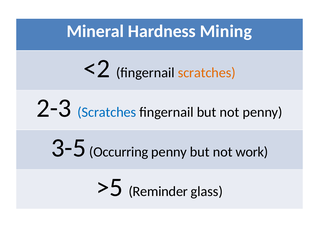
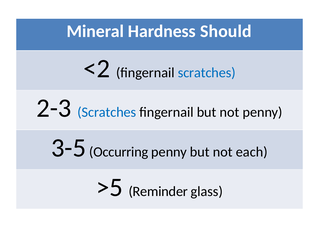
Mining: Mining -> Should (226, 31)
scratches colour: orange -> blue (207, 73)
work: work -> each (252, 152)
